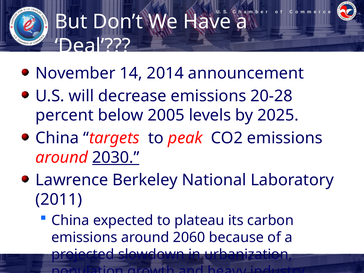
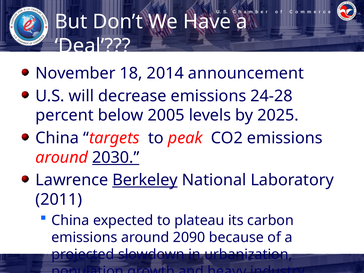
14: 14 -> 18 (131, 73)
20-28: 20-28 -> 24-28 (272, 96)
Berkeley underline: none -> present (145, 180)
2060: 2060 -> 2090 (189, 237)
